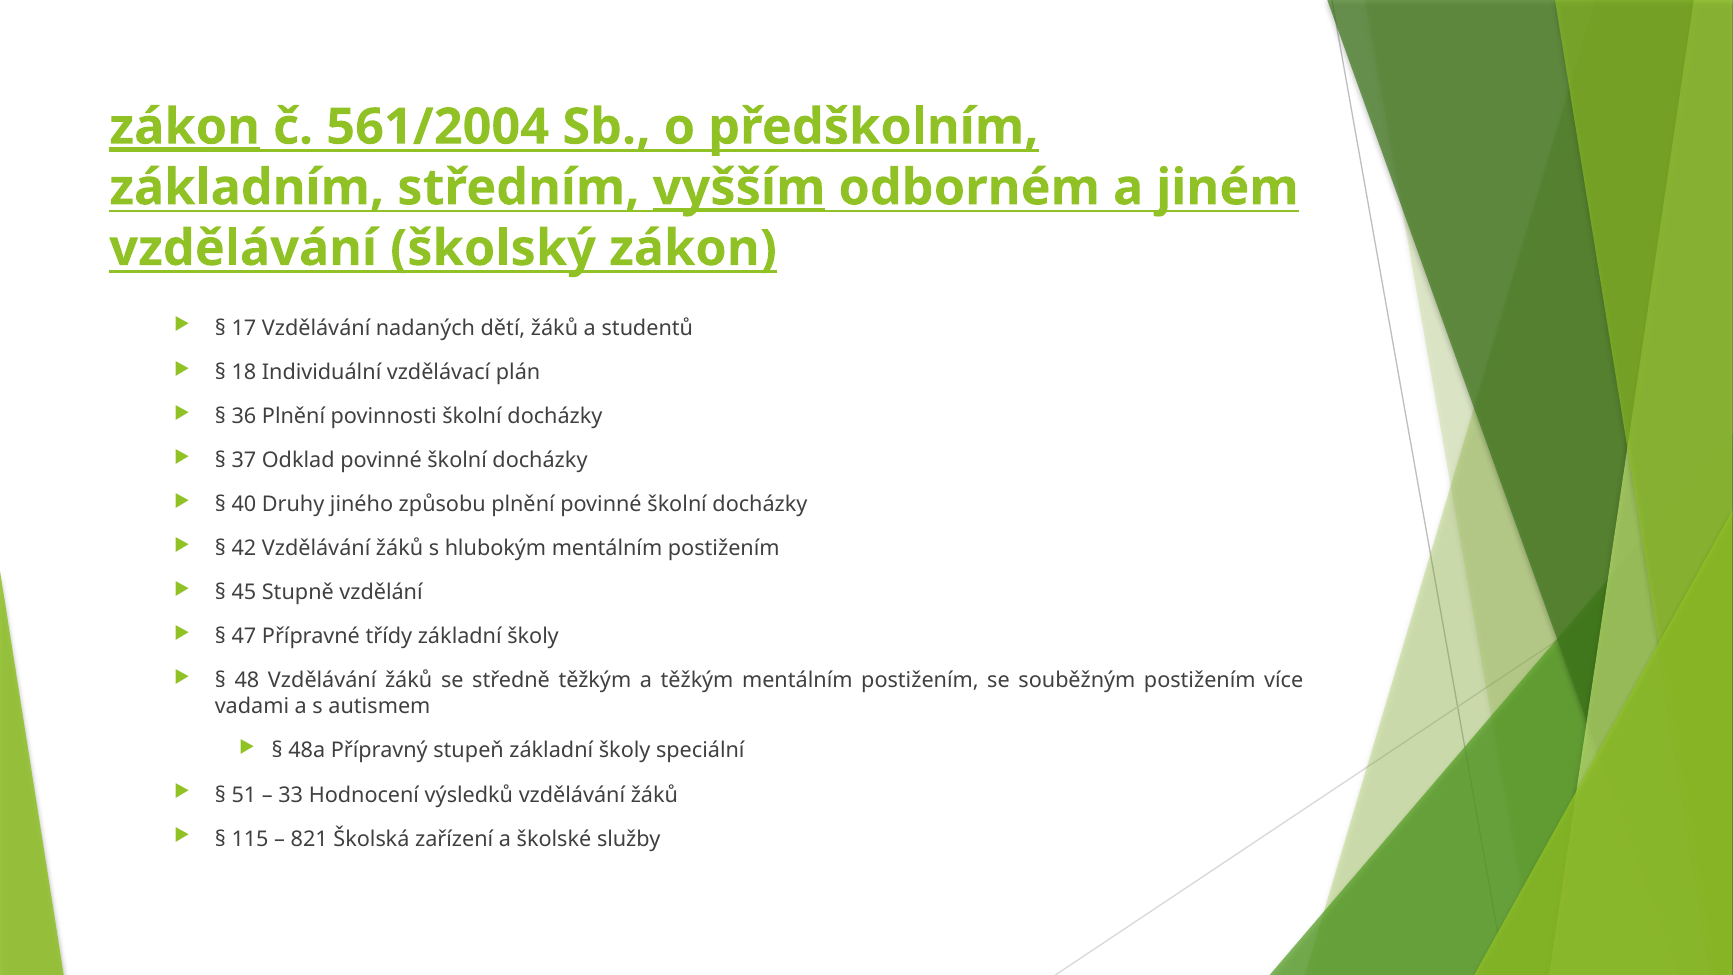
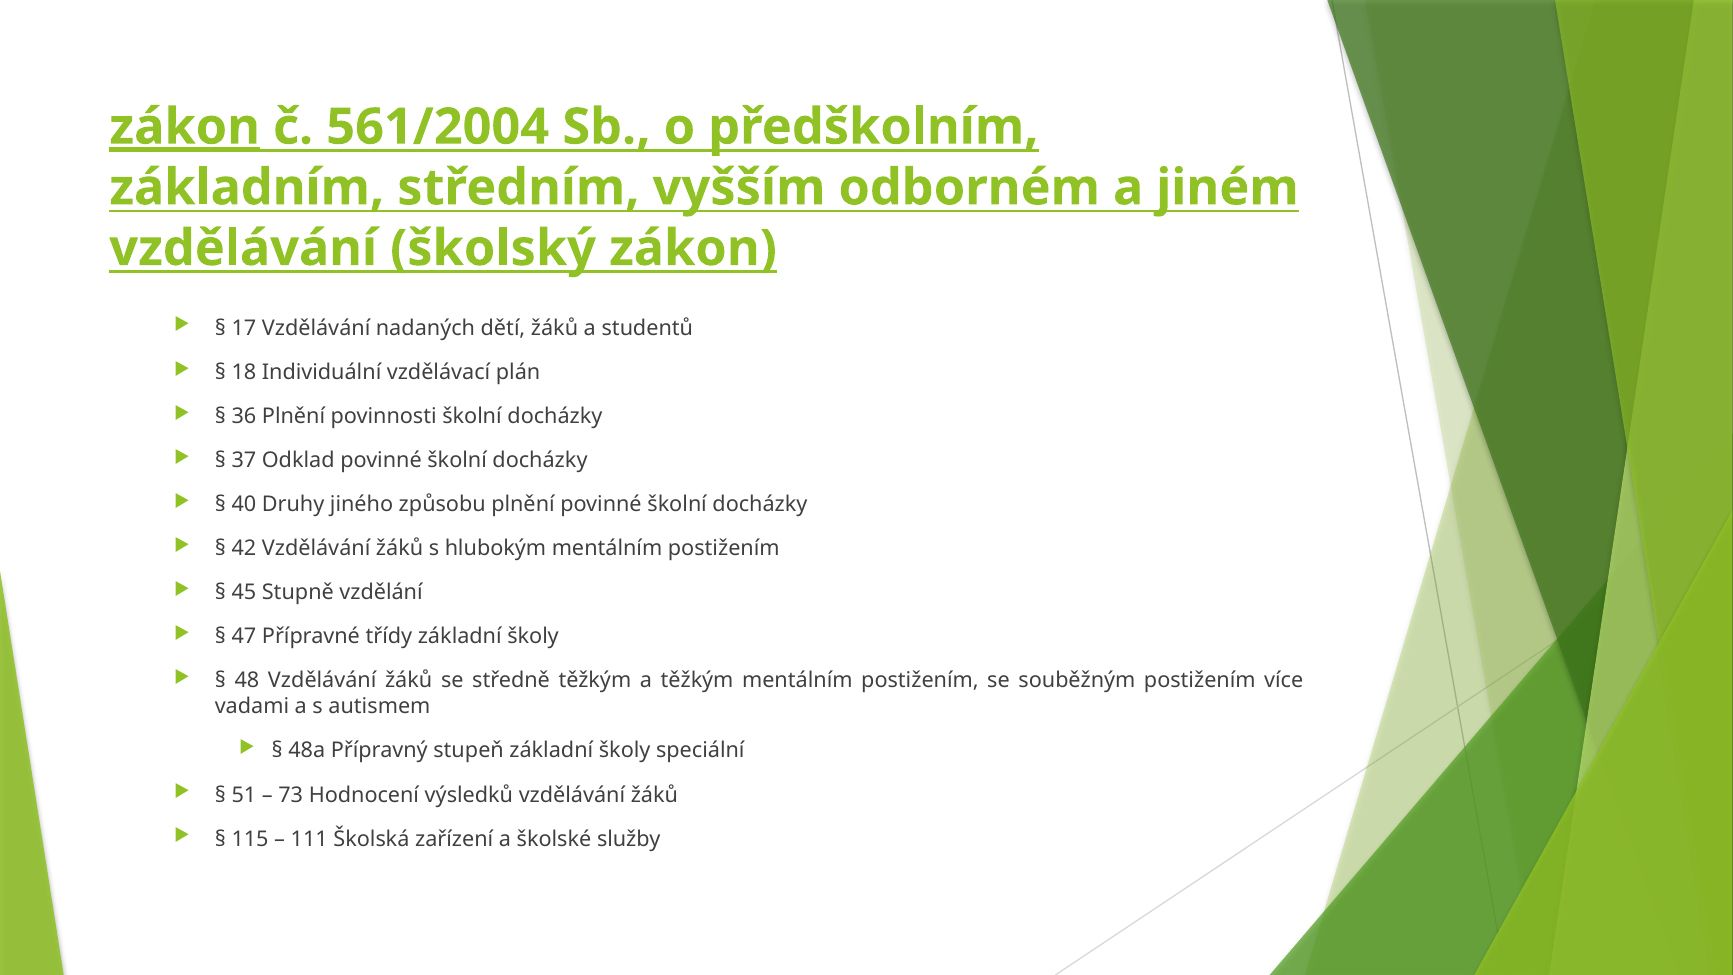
vyšším underline: present -> none (739, 188)
33: 33 -> 73 (291, 795)
821: 821 -> 111 (309, 839)
